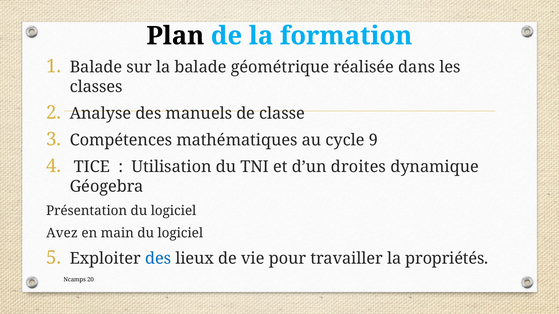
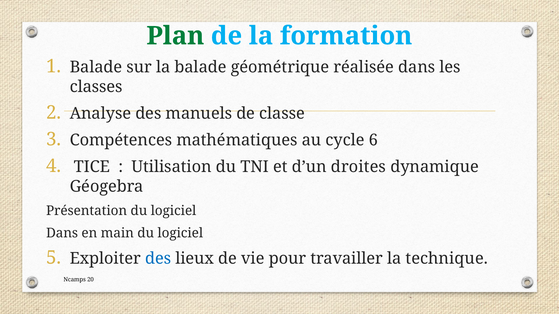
Plan colour: black -> green (175, 36)
9: 9 -> 6 (373, 140)
Avez: Avez -> Dans (62, 233)
propriétés: propriétés -> technique (447, 259)
